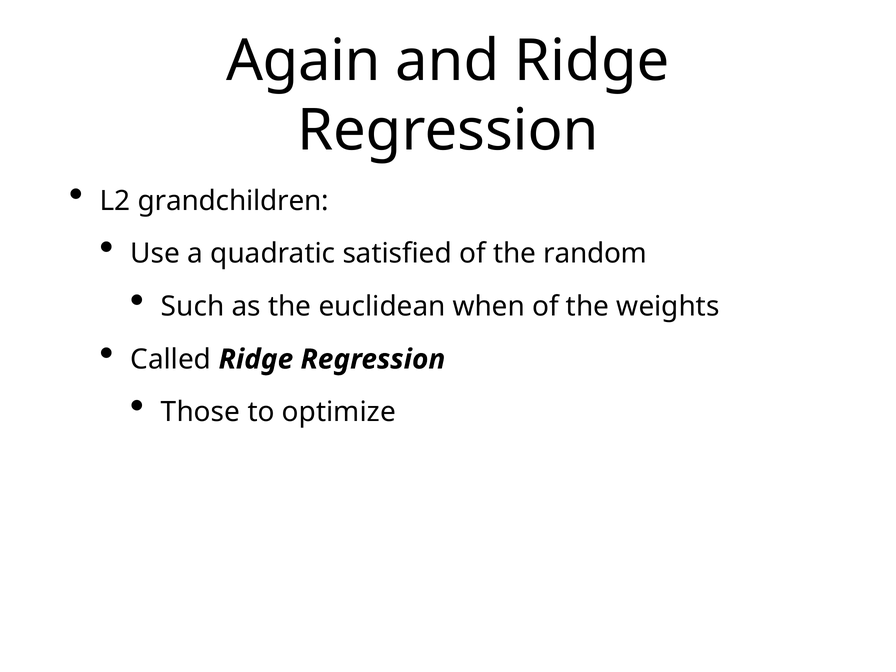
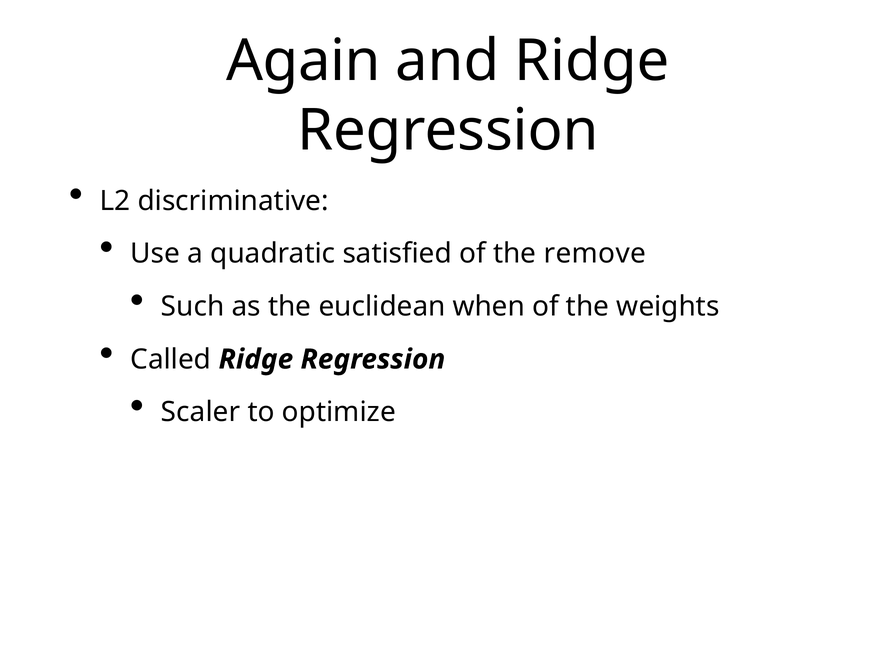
grandchildren: grandchildren -> discriminative (233, 201)
random: random -> remove (595, 254)
Those: Those -> Scaler (201, 412)
